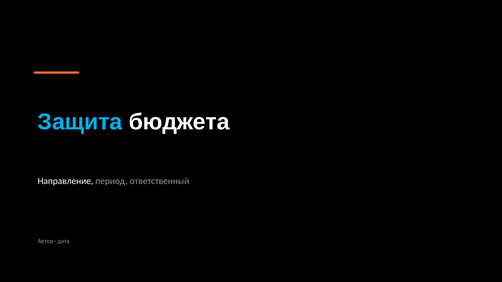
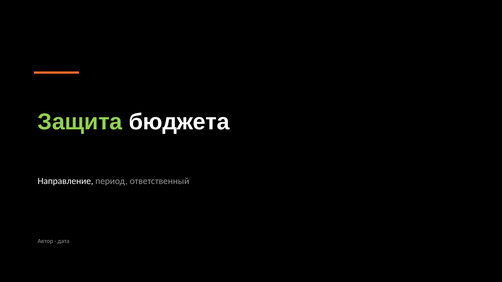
Защита colour: light blue -> light green (80, 122)
